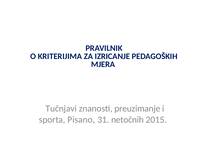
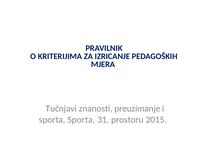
sporta Pisano: Pisano -> Sporta (81, 120)
netočnih: netočnih -> prostoru (127, 120)
